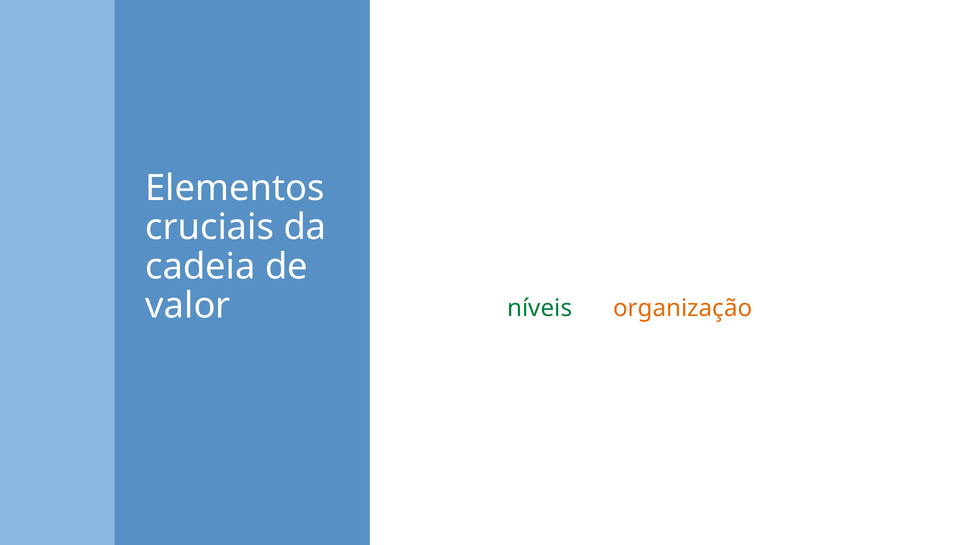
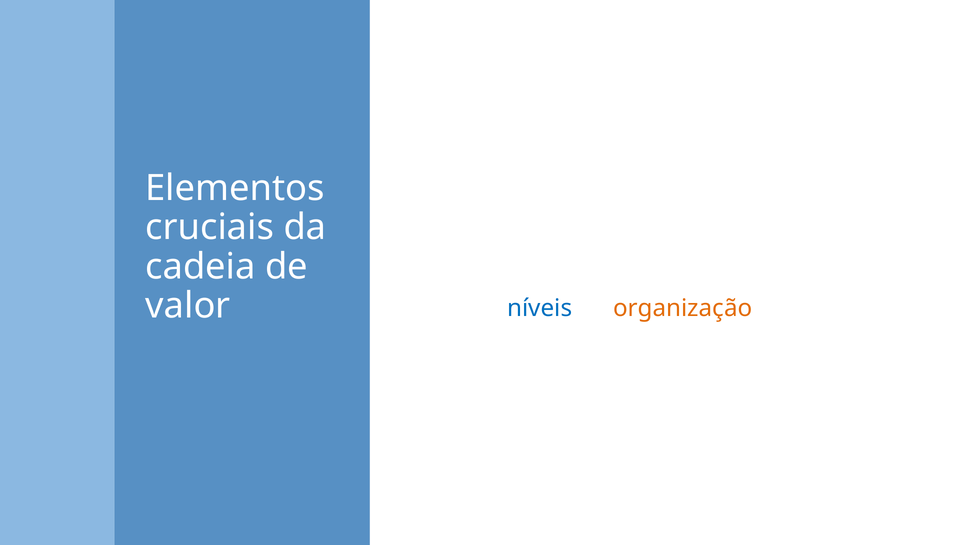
níveis colour: green -> blue (540, 308)
